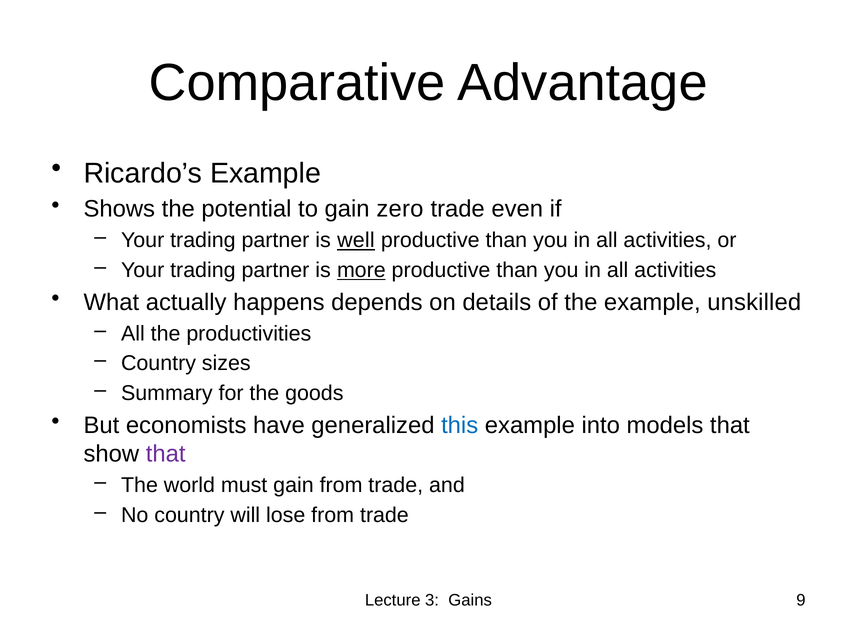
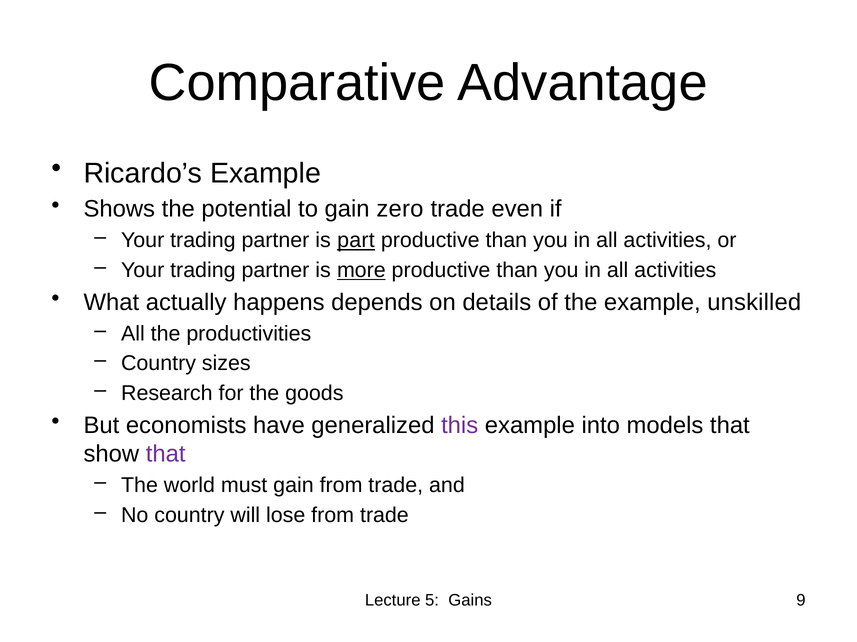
well: well -> part (356, 241)
Summary: Summary -> Research (167, 394)
this colour: blue -> purple (460, 426)
3: 3 -> 5 (432, 601)
